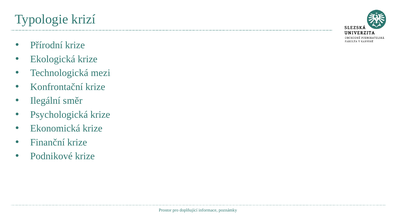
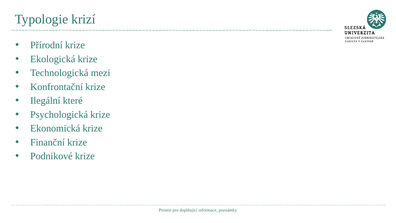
směr: směr -> které (73, 101)
